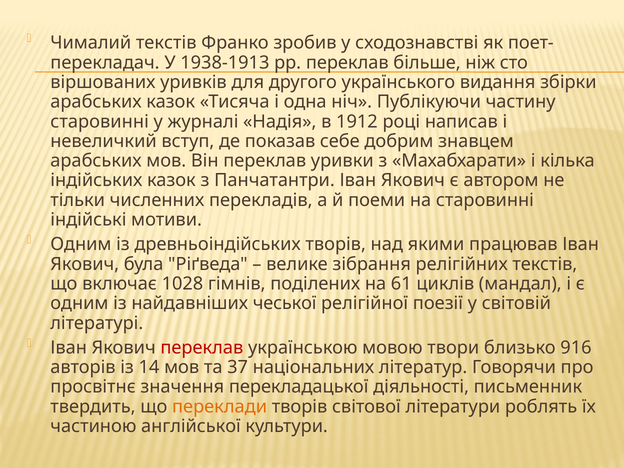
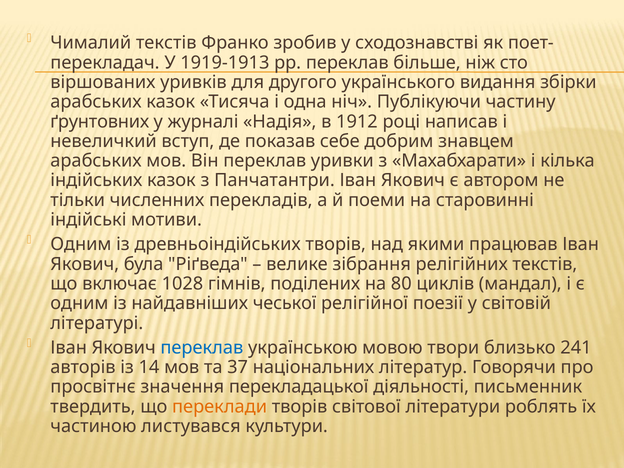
1938-1913: 1938-1913 -> 1919-1913 (225, 63)
старовинні: старовинні -> ґрунтовних (100, 121)
61: 61 -> 80 (401, 284)
переклав colour: red -> blue (202, 348)
916: 916 -> 241 (576, 348)
англійської: англійської -> листувався (191, 426)
